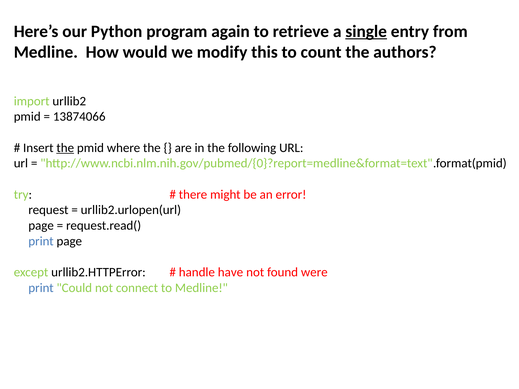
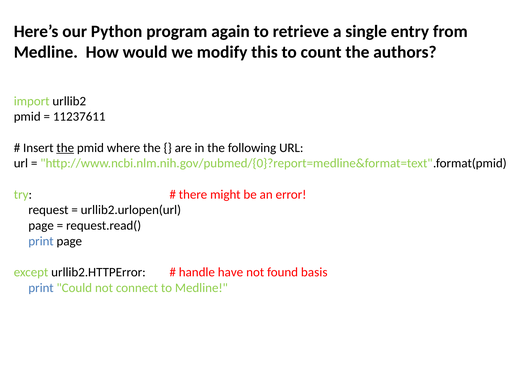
single underline: present -> none (366, 31)
13874066: 13874066 -> 11237611 (79, 117)
were: were -> basis (314, 272)
